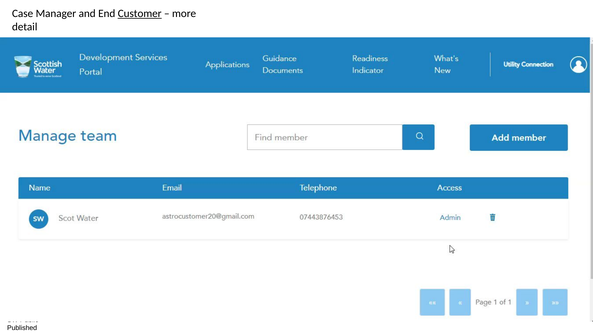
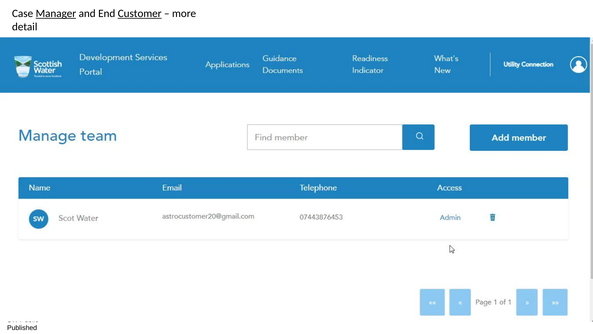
Manager underline: none -> present (56, 13)
